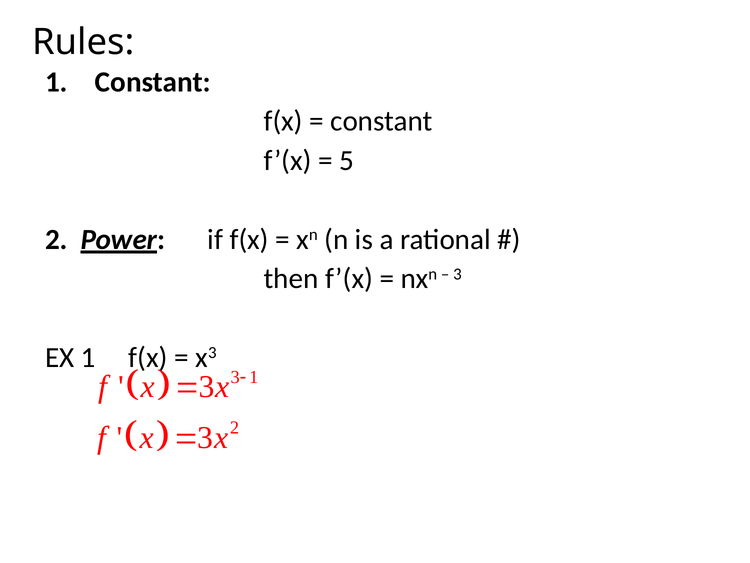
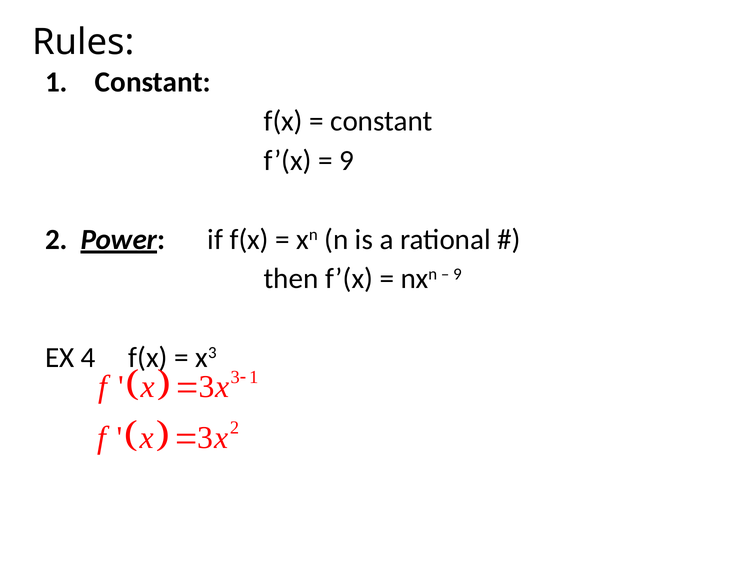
5: 5 -> 9 (347, 161)
3: 3 -> 9 (457, 274)
EX 1: 1 -> 4 (88, 357)
